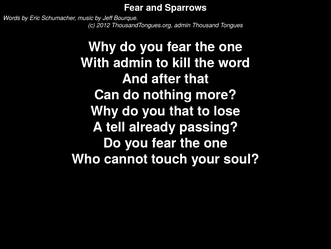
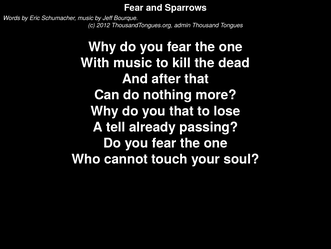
With admin: admin -> music (133, 63)
word: word -> dead (234, 63)
